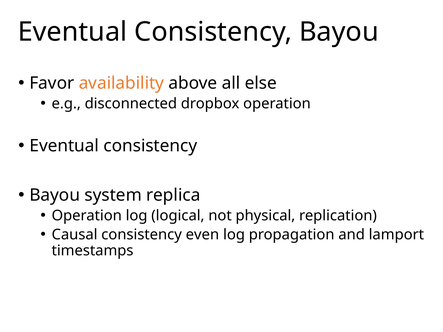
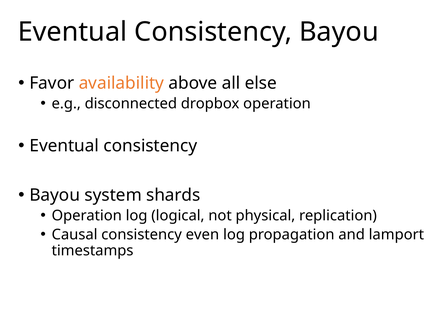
replica: replica -> shards (173, 195)
